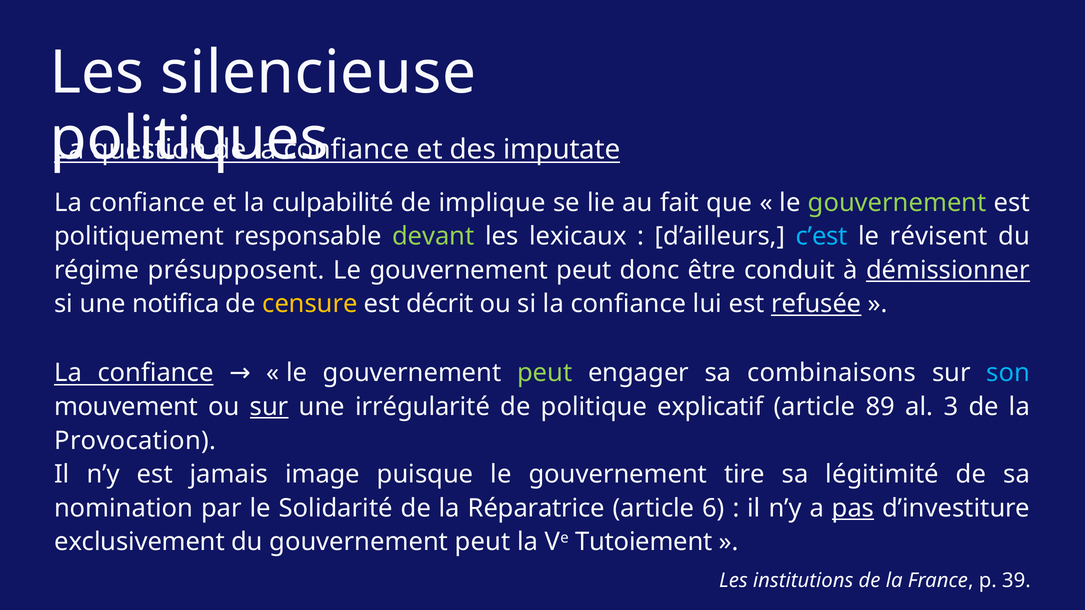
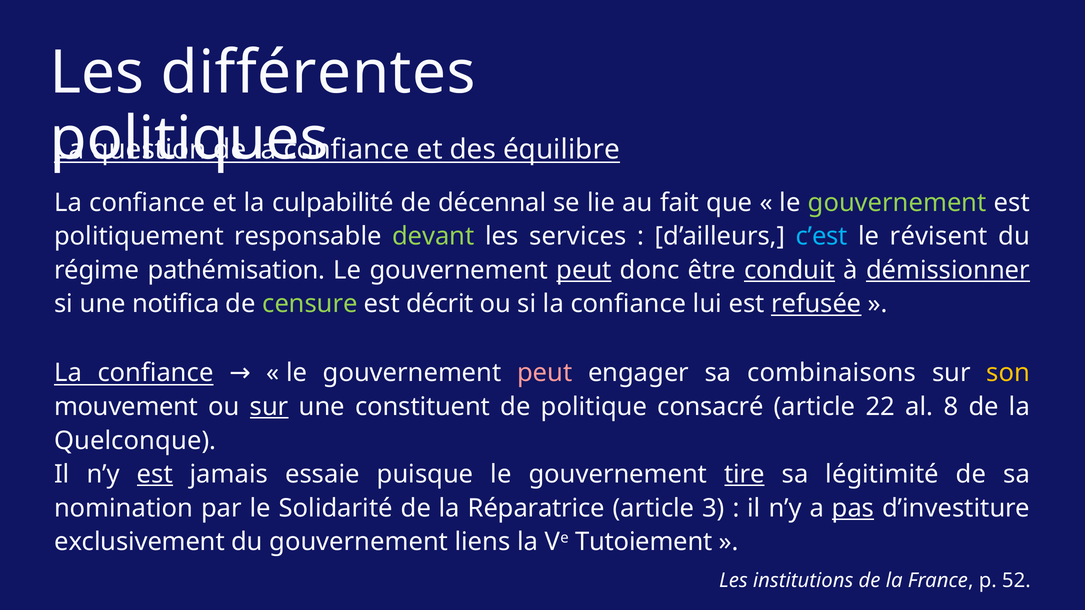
silencieuse: silencieuse -> différentes (318, 73)
imputate: imputate -> équilibre (561, 150)
implique: implique -> décennal (492, 203)
lexicaux: lexicaux -> services (578, 237)
présupposent: présupposent -> pathémisation (236, 270)
peut underline: none -> present (584, 270)
conduit underline: none -> present (790, 270)
censure colour: yellow -> light green (310, 304)
peut colour: light green -> pink (545, 373)
son colour: light blue -> yellow (1008, 373)
irrégularité: irrégularité -> constituent (423, 407)
explicatif: explicatif -> consacré (710, 407)
89: 89 -> 22 (880, 407)
3: 3 -> 8 (951, 407)
Provocation: Provocation -> Quelconque (135, 441)
est underline: none -> present (155, 475)
image: image -> essaie (322, 475)
tire underline: none -> present (745, 475)
6: 6 -> 3 (713, 508)
du gouvernement peut: peut -> liens (483, 542)
39: 39 -> 52 (1016, 581)
